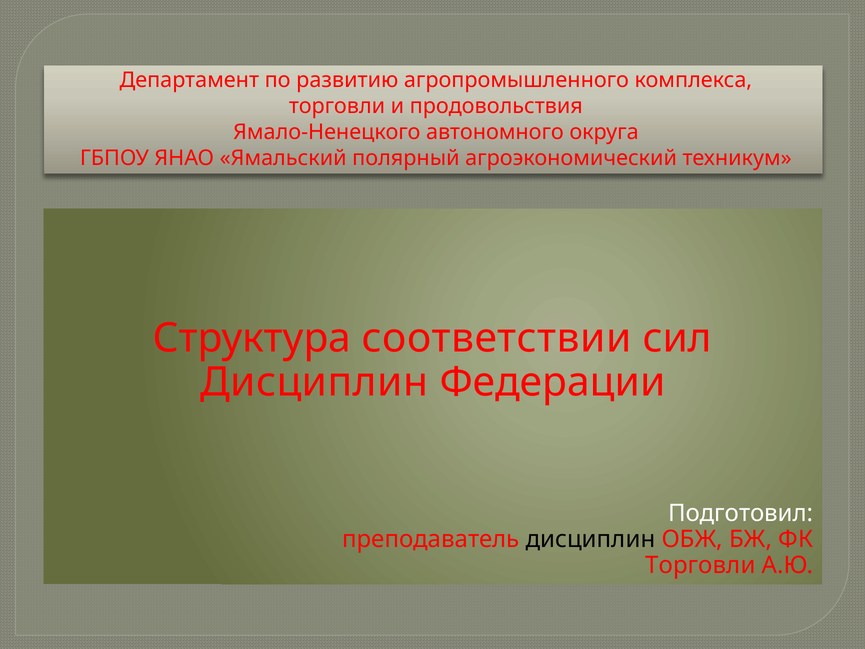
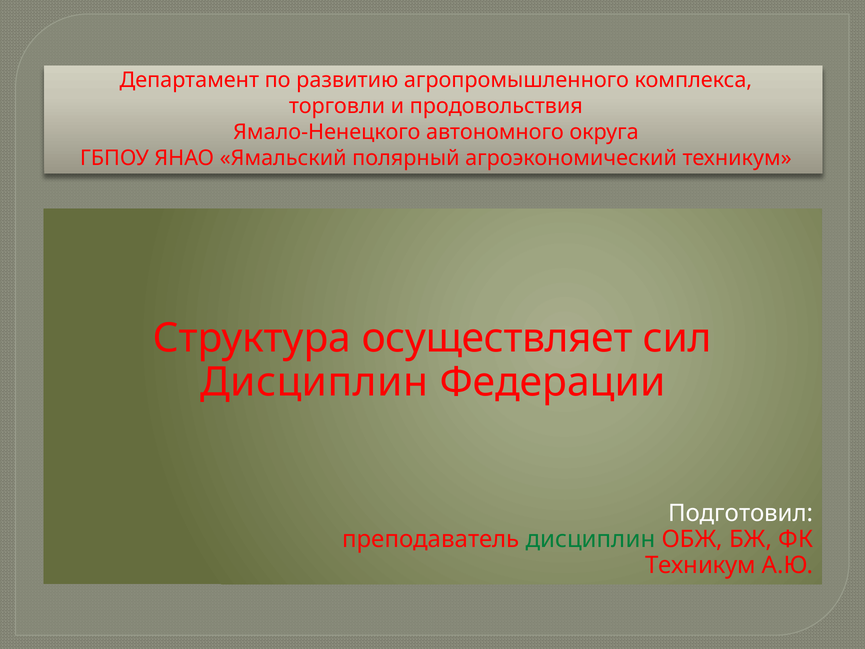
соответствии: соответствии -> осуществляет (497, 338)
дисциплин colour: black -> green (591, 539)
Торговли: Торговли -> Техникум (701, 565)
